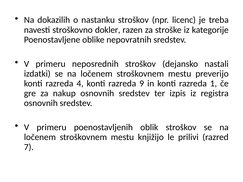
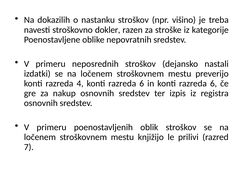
licenc: licenc -> višino (184, 20)
4 konti razreda 9: 9 -> 6 (142, 84)
in konti razreda 1: 1 -> 6 (214, 84)
